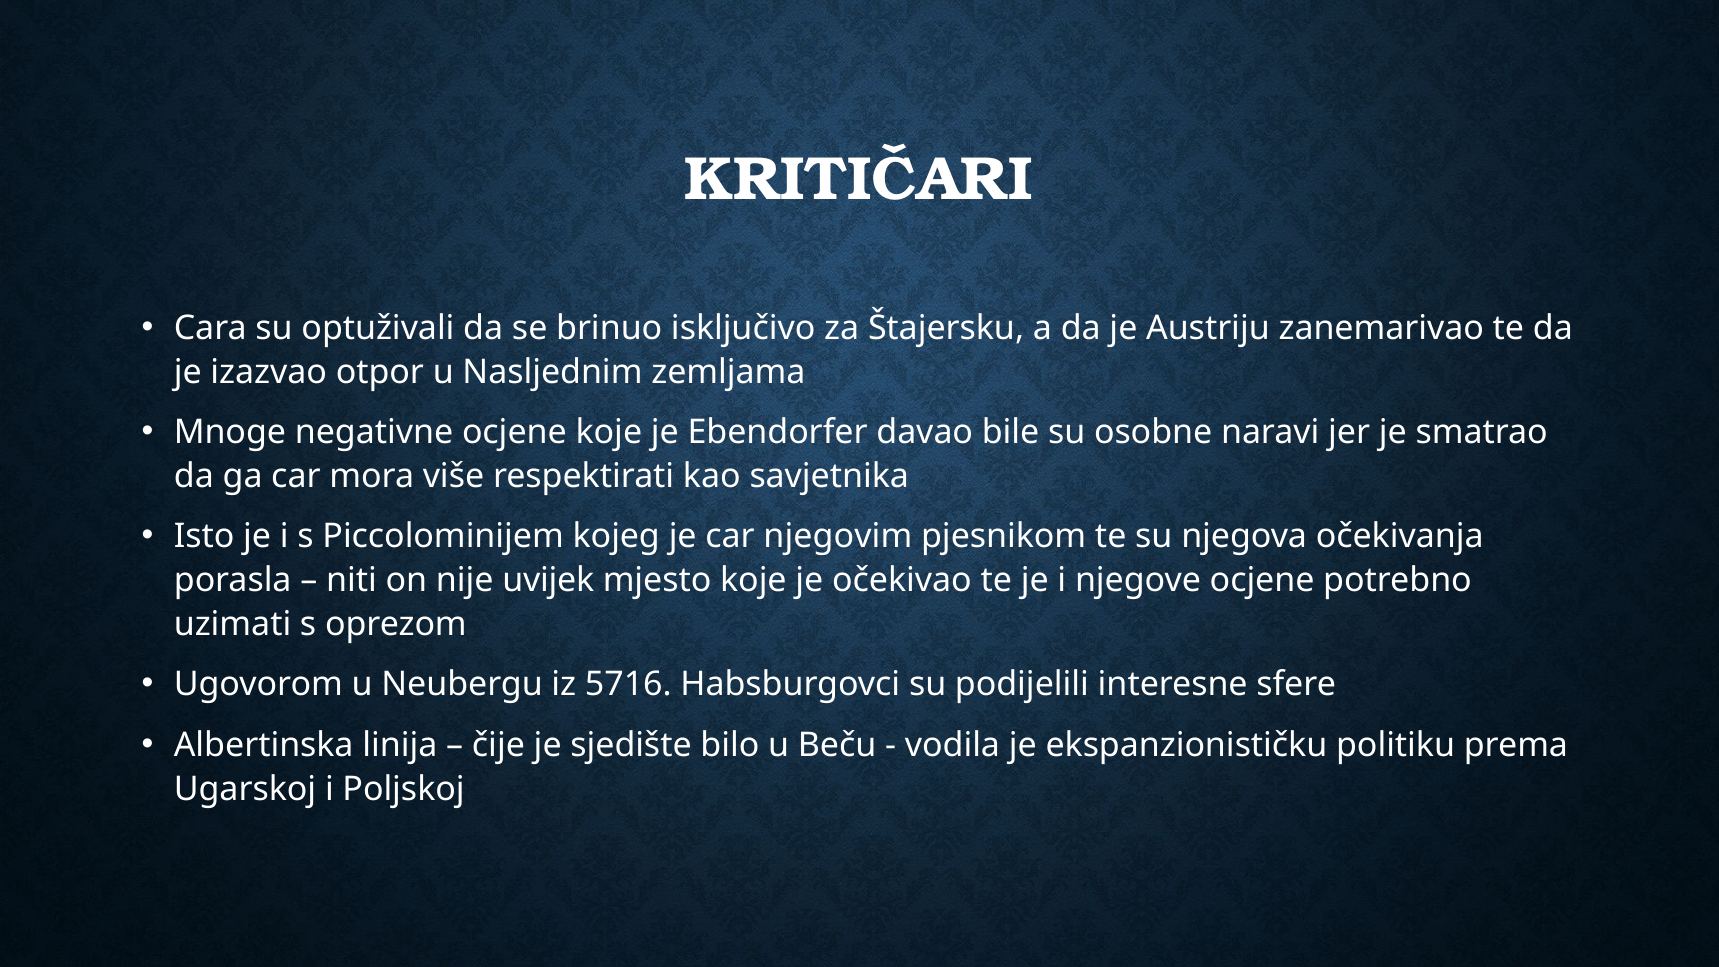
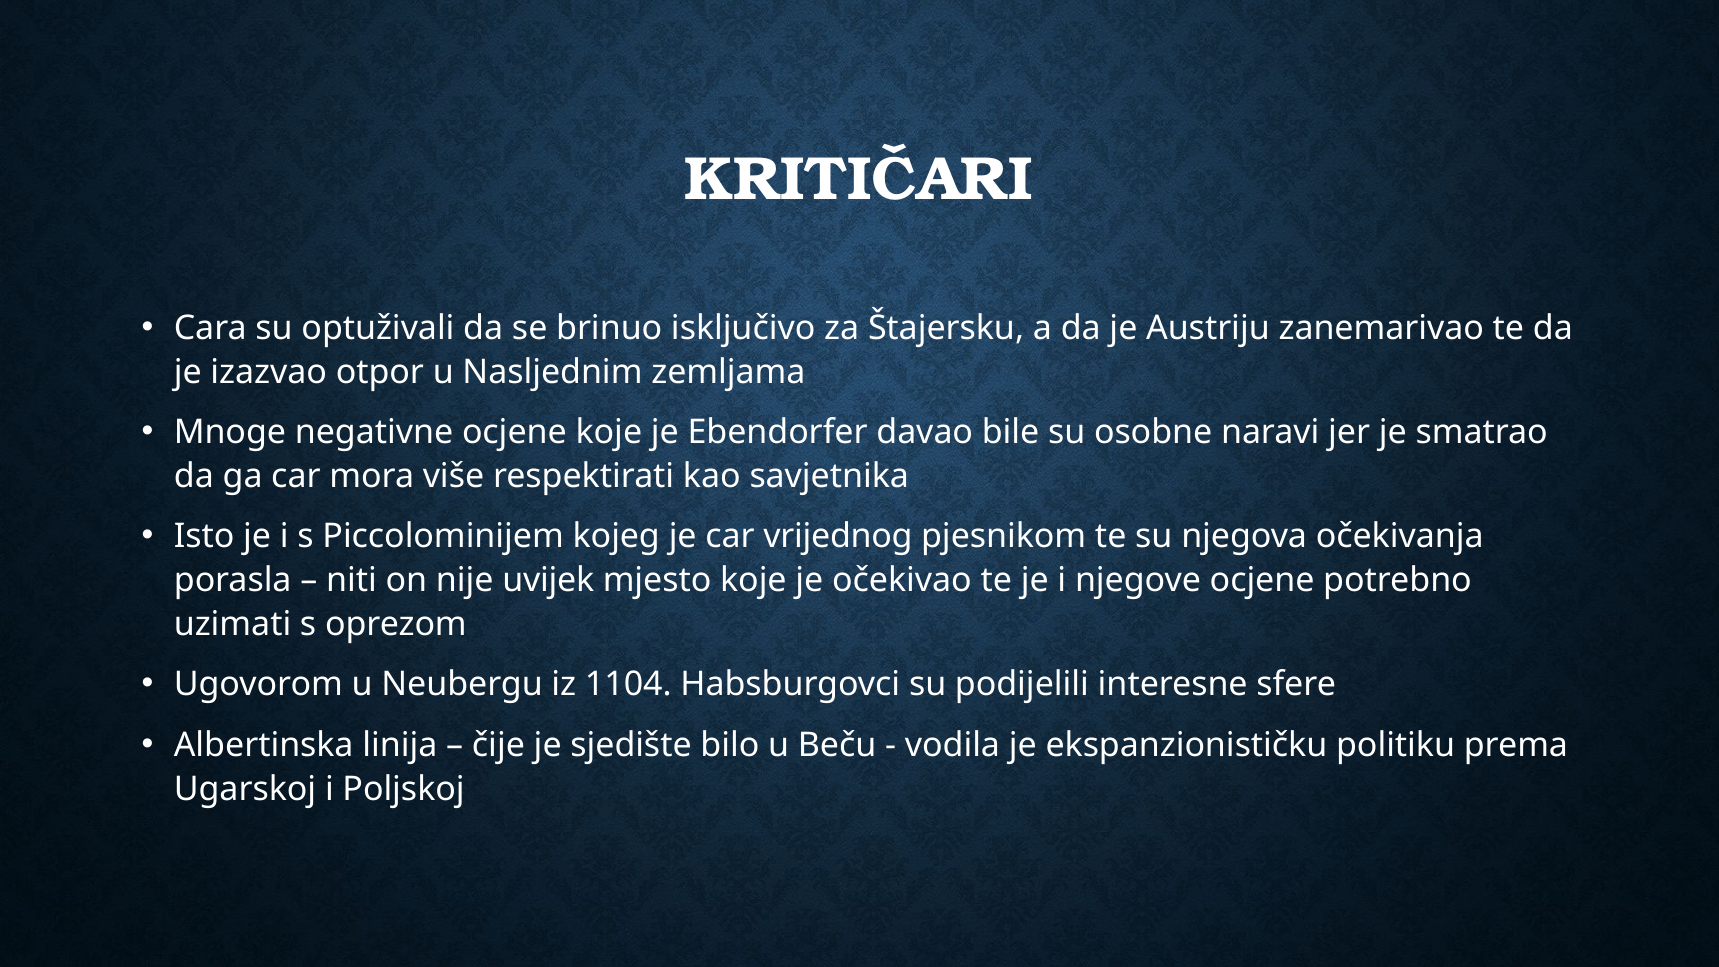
njegovim: njegovim -> vrijednog (838, 536)
5716: 5716 -> 1104 (628, 685)
